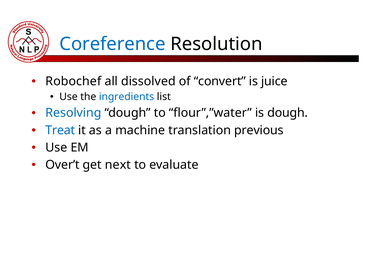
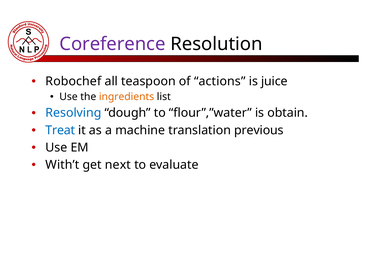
Coreference colour: blue -> purple (112, 44)
dissolved: dissolved -> teaspoon (148, 81)
convert: convert -> actions (220, 81)
ingredients colour: blue -> orange (127, 97)
is dough: dough -> obtain (288, 113)
Over’t: Over’t -> With’t (62, 165)
